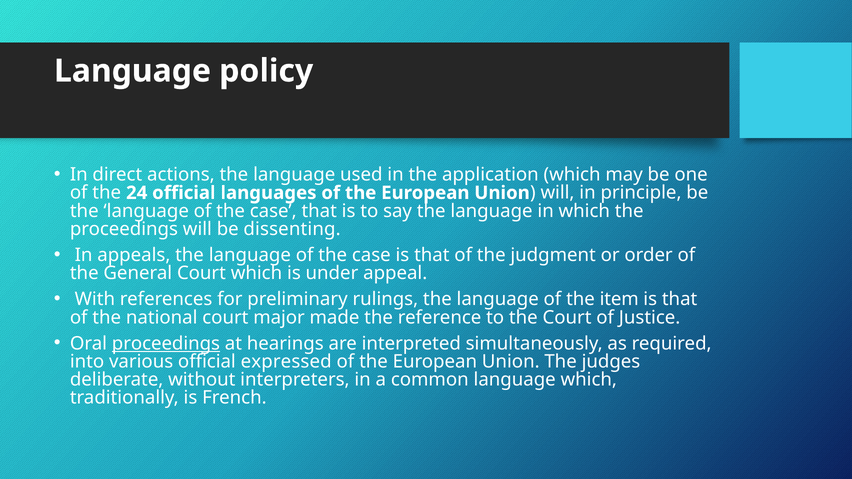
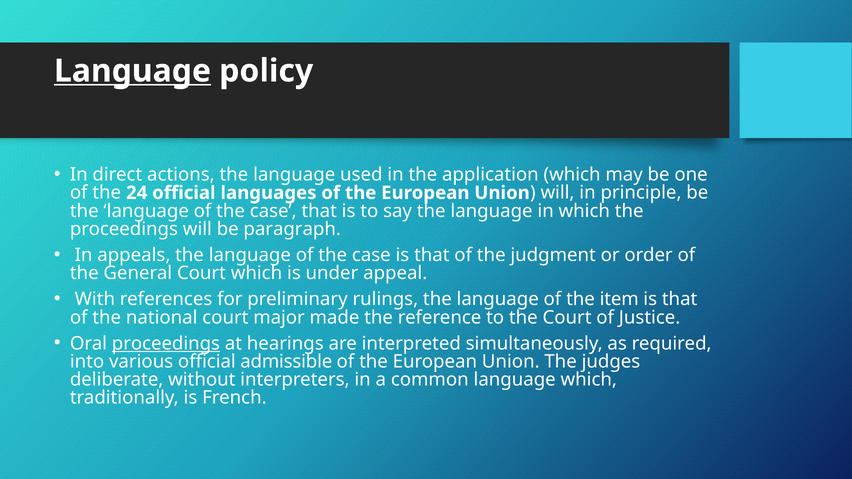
Language underline: none -> present (132, 71)
dissenting: dissenting -> paragraph (292, 229)
expressed: expressed -> admissible (286, 362)
